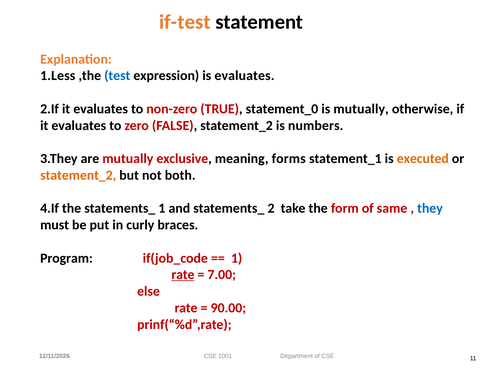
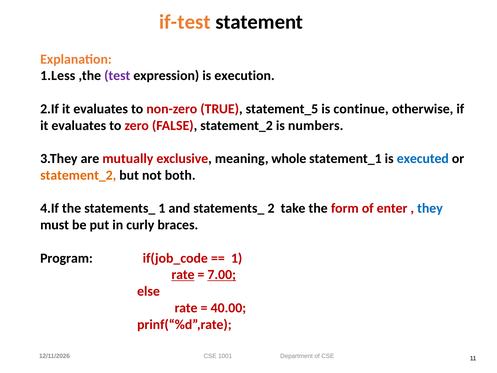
test colour: blue -> purple (117, 76)
is evaluates: evaluates -> execution (245, 76)
statement_0: statement_0 -> statement_5 (282, 109)
is mutually: mutually -> continue (361, 109)
forms: forms -> whole (289, 159)
executed colour: orange -> blue (423, 159)
same: same -> enter (392, 208)
7.00 underline: none -> present (222, 275)
90.00: 90.00 -> 40.00 (228, 308)
